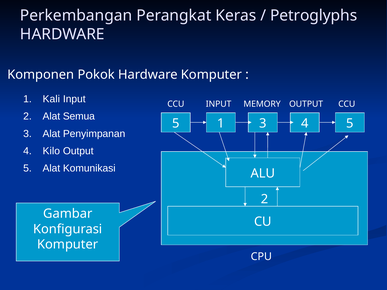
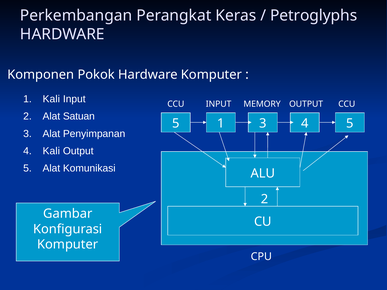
Semua: Semua -> Satuan (79, 116)
4 Kilo: Kilo -> Kali (51, 151)
